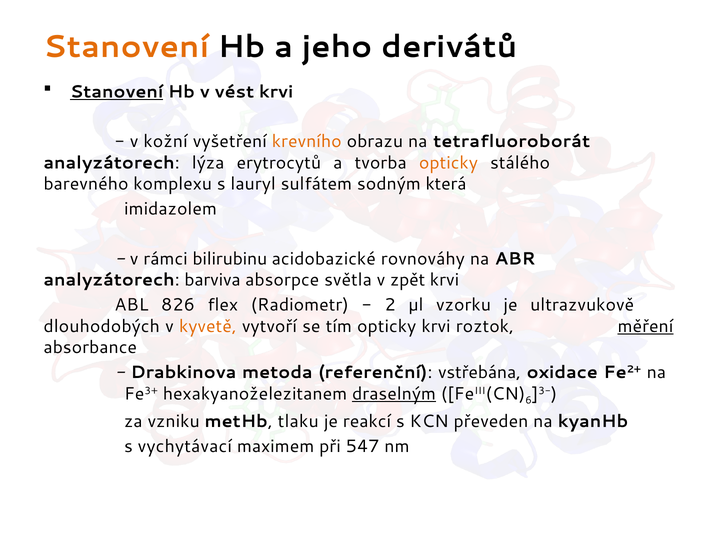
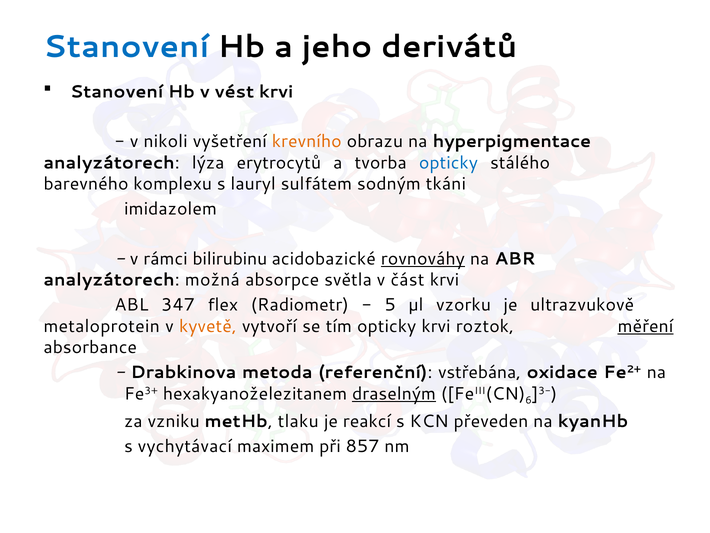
Stanovení colour: orange -> blue (126, 47)
Stanovení underline: present -> none (117, 92)
kožní: kožní -> nikoli (166, 141)
tetrafluoroborát: tetrafluoroborát -> hyperpigmentace (512, 141)
opticky colour: orange -> blue (448, 163)
která: která -> tkáni (446, 184)
rovnováhy underline: none -> present (423, 258)
barviva: barviva -> možná (212, 280)
zpět: zpět -> část (407, 280)
826: 826 -> 347 (178, 305)
2: 2 -> 5 (390, 305)
dlouhodobých: dlouhodobých -> metaloprotein (102, 326)
547: 547 -> 857 (363, 446)
